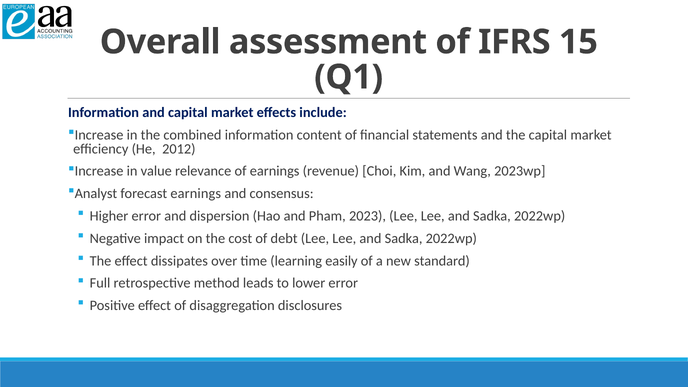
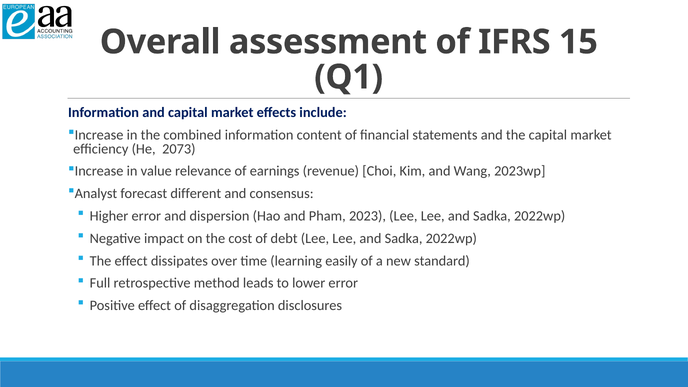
2012: 2012 -> 2073 (179, 149)
forecast earnings: earnings -> different (196, 194)
